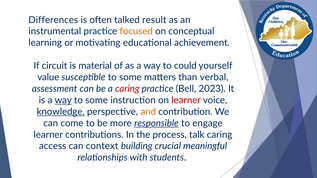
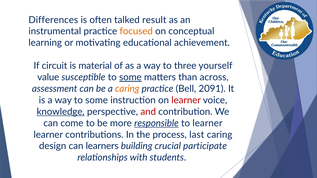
could: could -> three (185, 66)
some underline: none -> present (130, 77)
verbal: verbal -> across (214, 77)
caring colour: red -> orange (127, 89)
2023: 2023 -> 2091 (212, 89)
way underline: present -> none (63, 100)
and colour: orange -> red (148, 112)
to engage: engage -> learner (208, 123)
talk: talk -> last (197, 135)
access: access -> design (53, 146)
context: context -> learners (102, 146)
meaningful: meaningful -> participate (205, 146)
